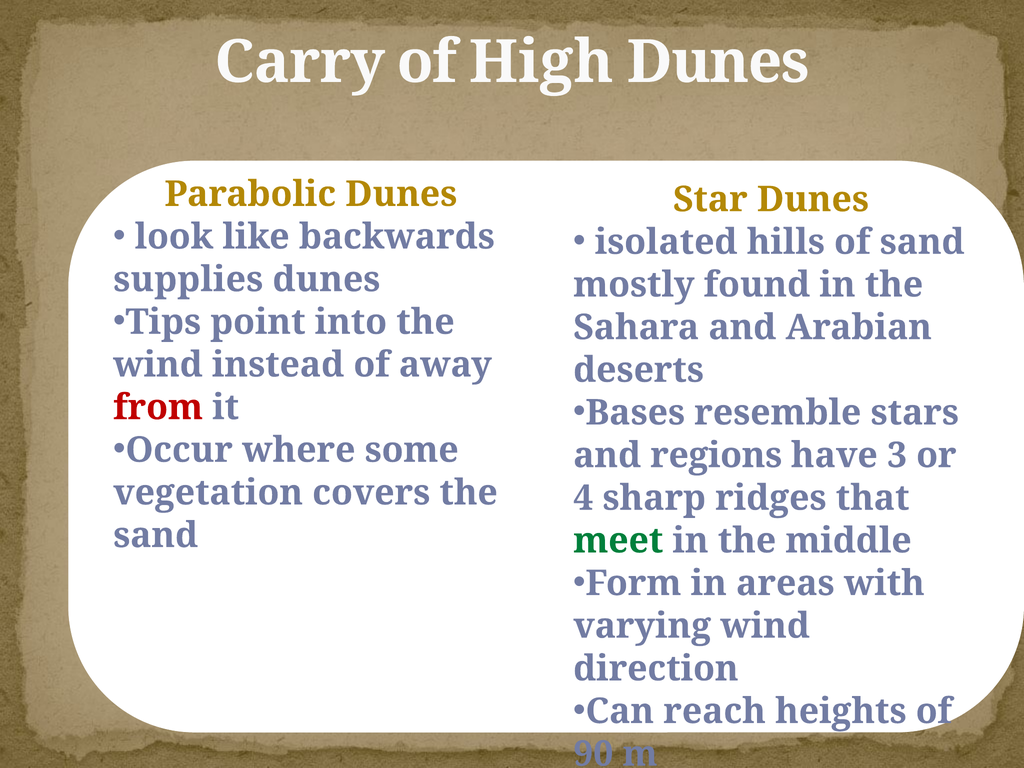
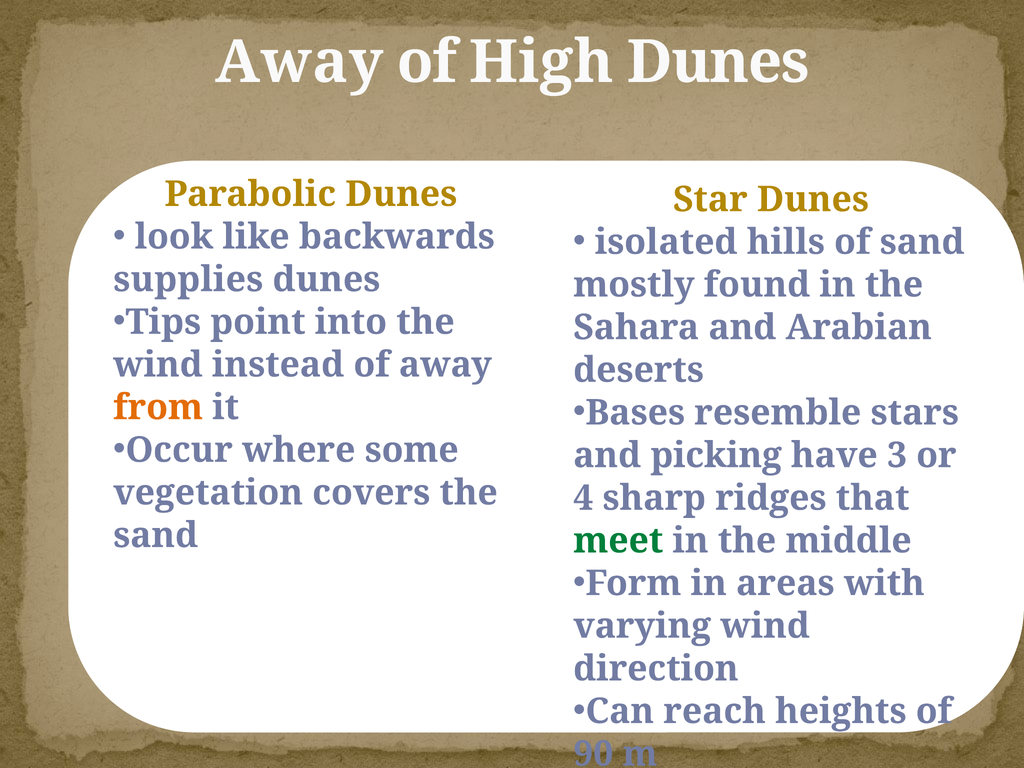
Carry: Carry -> Away (299, 62)
from colour: red -> orange (158, 407)
regions: regions -> picking (716, 455)
